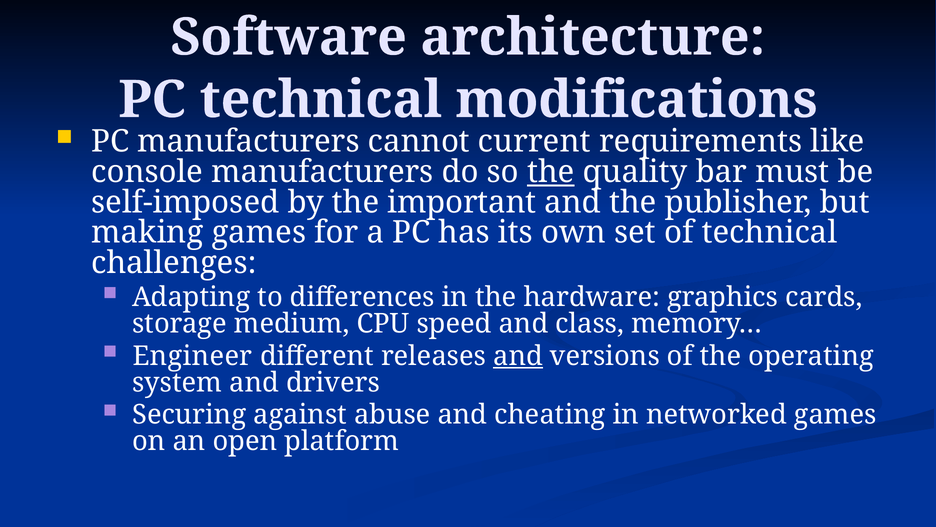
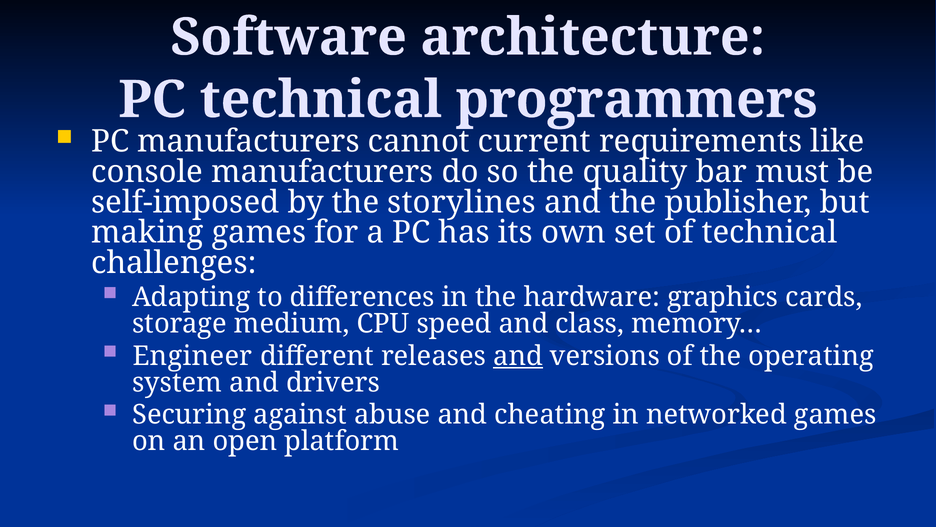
modifications: modifications -> programmers (637, 100)
the underline: present -> none (551, 172)
important: important -> storylines (462, 202)
